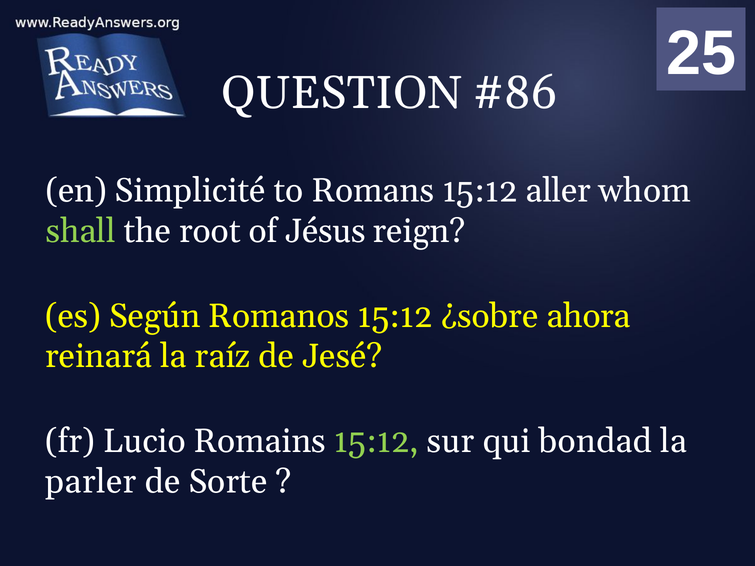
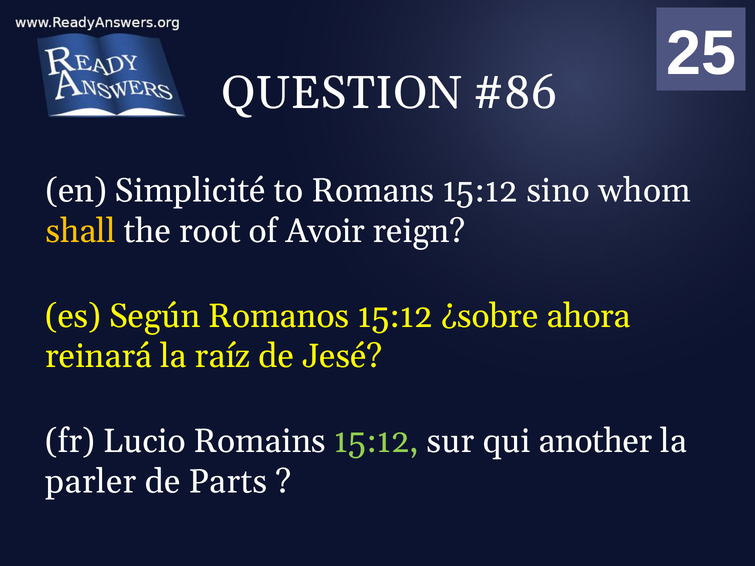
aller: aller -> sino (558, 191)
shall colour: light green -> yellow (81, 231)
Jésus: Jésus -> Avoir (325, 231)
bondad: bondad -> another (596, 441)
Sorte: Sorte -> Parts (228, 482)
